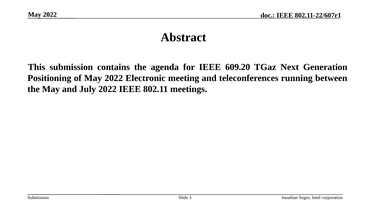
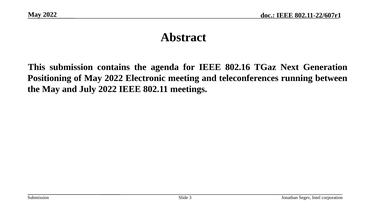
609.20: 609.20 -> 802.16 (238, 67)
